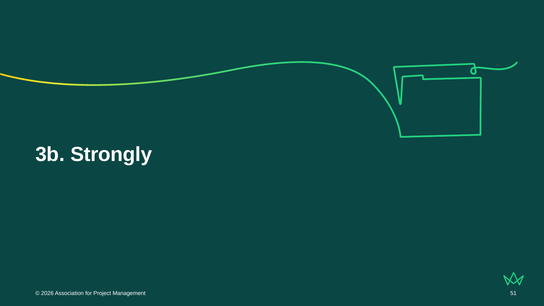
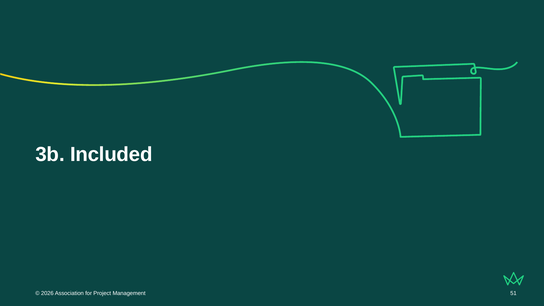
Strongly: Strongly -> Included (111, 155)
